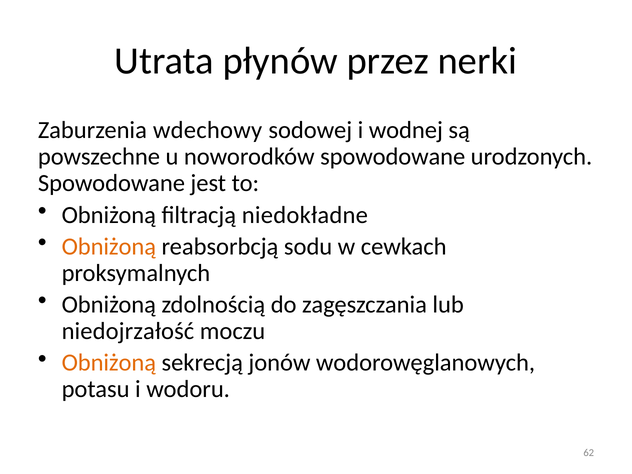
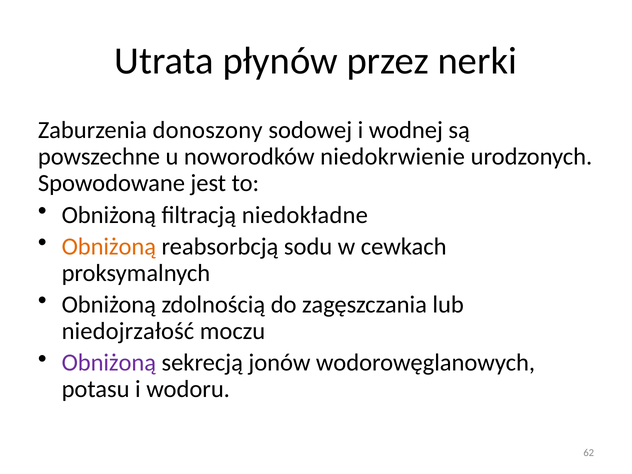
wdechowy: wdechowy -> donoszony (208, 130)
noworodków spowodowane: spowodowane -> niedokrwienie (393, 157)
Obniżoną colour: orange -> purple (109, 363)
